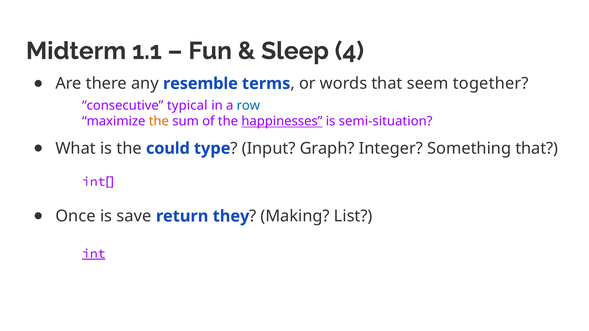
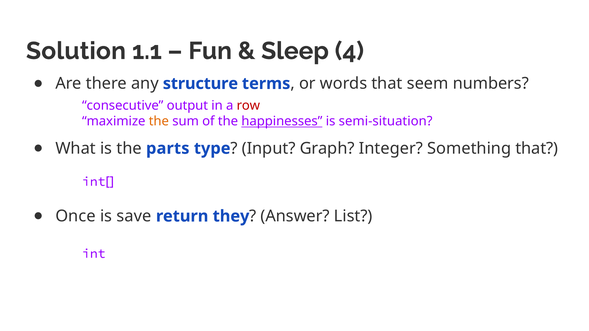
Midterm: Midterm -> Solution (76, 51)
resemble: resemble -> structure (200, 84)
together: together -> numbers (491, 84)
typical: typical -> output (187, 106)
row colour: blue -> red (248, 106)
could: could -> parts (168, 149)
Making: Making -> Answer (295, 216)
int underline: present -> none (94, 254)
